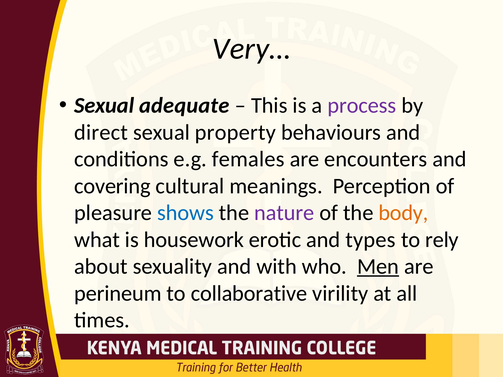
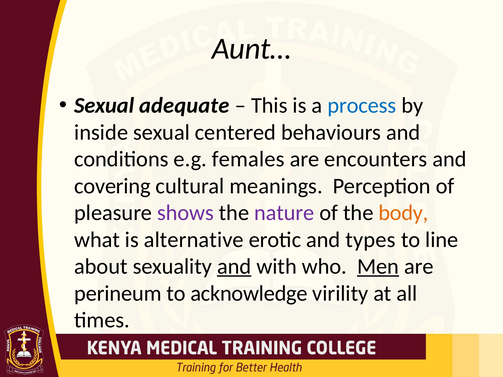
Very…: Very… -> Aunt… (252, 49)
process colour: purple -> blue (362, 106)
direct: direct -> inside (101, 132)
property: property -> centered (235, 132)
shows colour: blue -> purple (185, 213)
housework: housework -> alternative (194, 240)
rely: rely -> line (442, 240)
and underline: none -> present (234, 267)
collaborative: collaborative -> acknowledge (249, 294)
